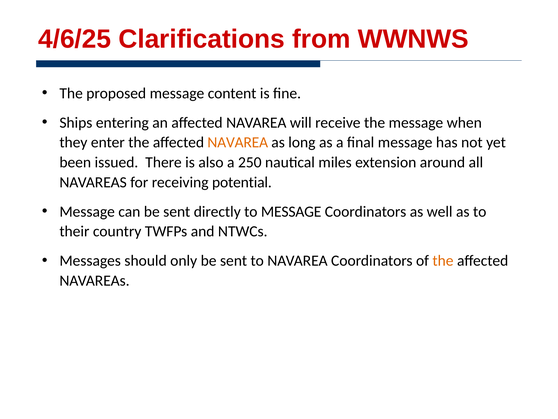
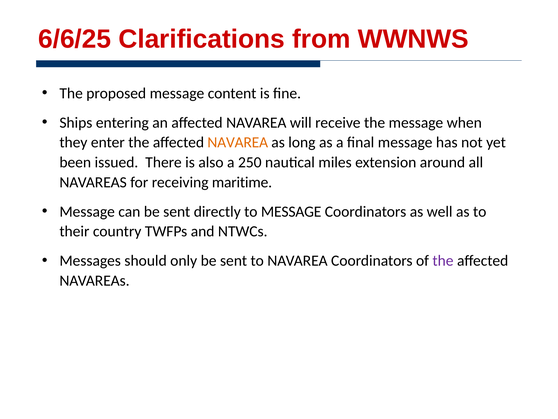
4/6/25: 4/6/25 -> 6/6/25 (75, 39)
potential: potential -> maritime (242, 182)
the colour: orange -> purple (443, 260)
